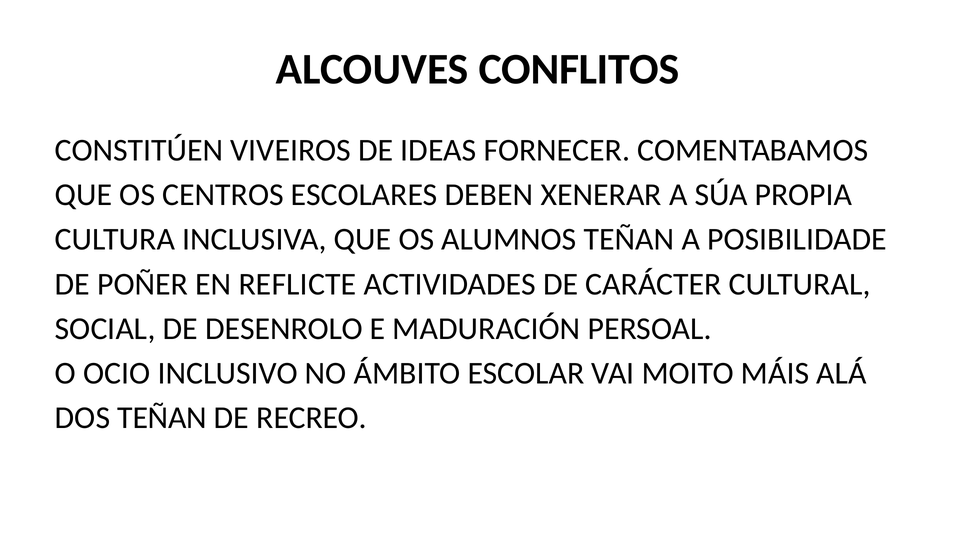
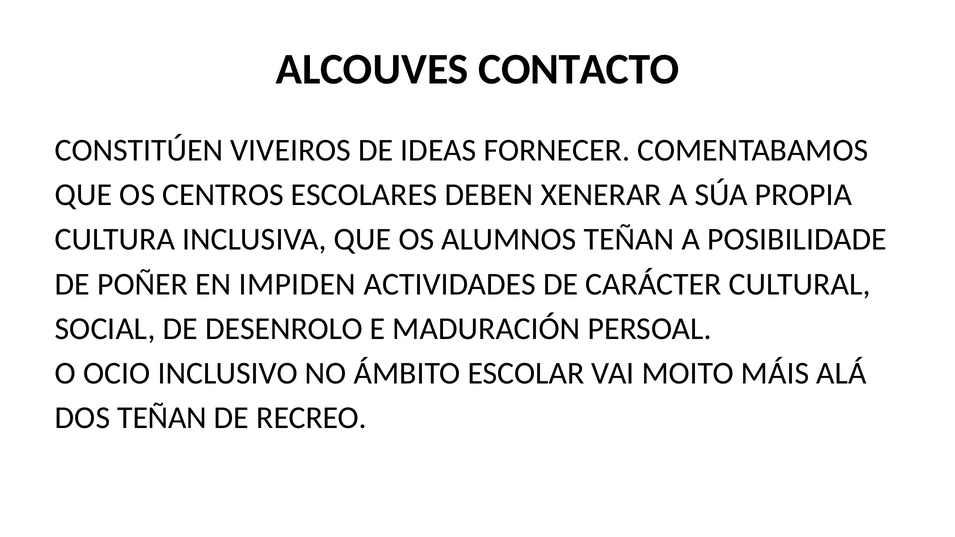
CONFLITOS: CONFLITOS -> CONTACTO (579, 69)
REFLICTE: REFLICTE -> IMPIDEN (297, 284)
